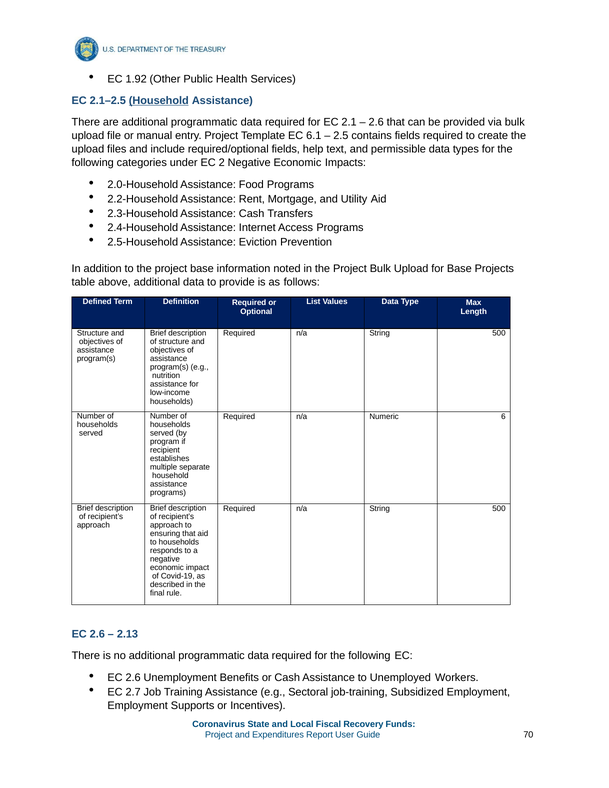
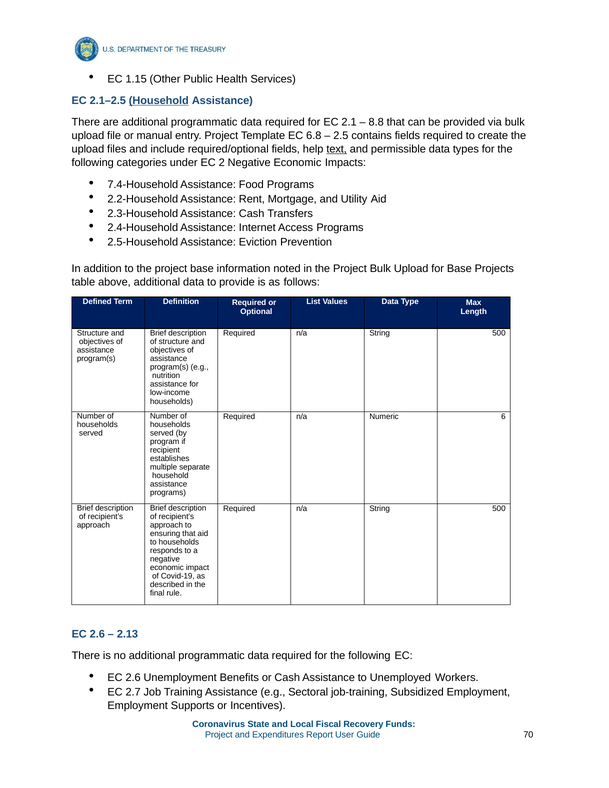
1.92: 1.92 -> 1.15 (136, 79)
2.6: 2.6 -> 8.8 (376, 122)
6.1: 6.1 -> 6.8 (314, 136)
text underline: none -> present (337, 149)
2.0-Household: 2.0-Household -> 7.4-Household (143, 185)
